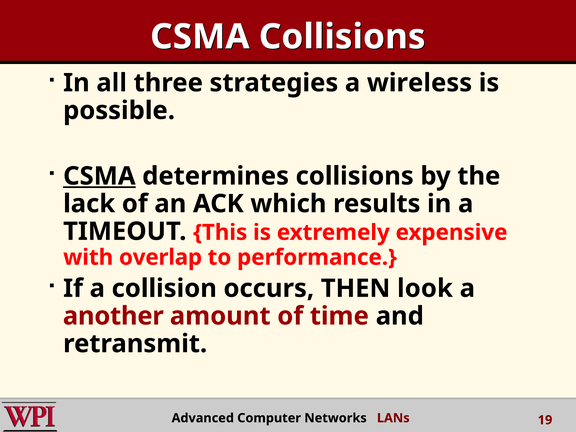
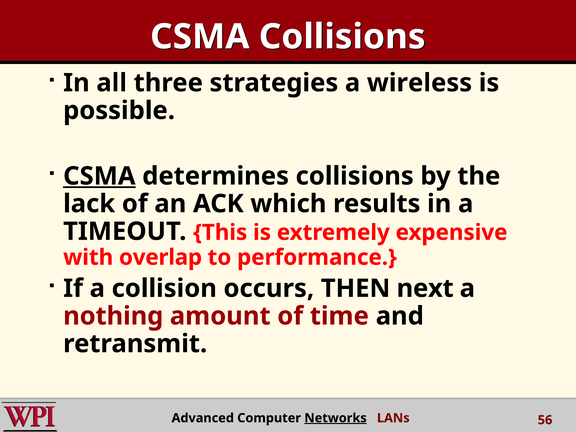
look: look -> next (425, 288)
another: another -> nothing (113, 316)
Networks underline: none -> present (336, 418)
19: 19 -> 56 (545, 420)
